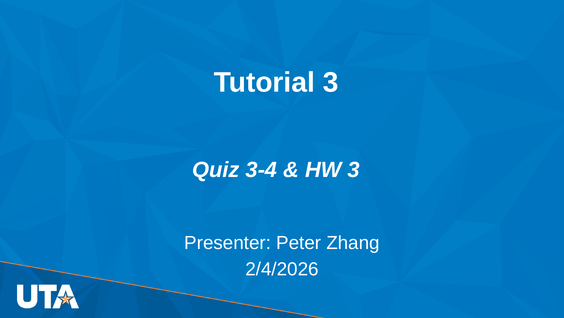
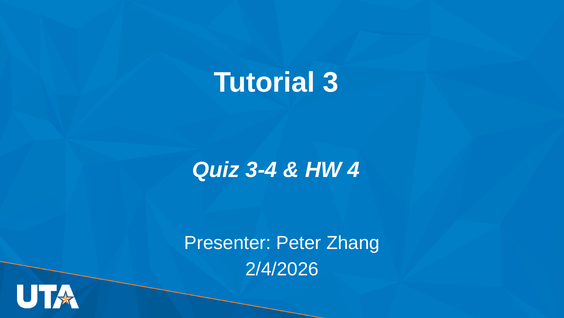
HW 3: 3 -> 4 (354, 169)
